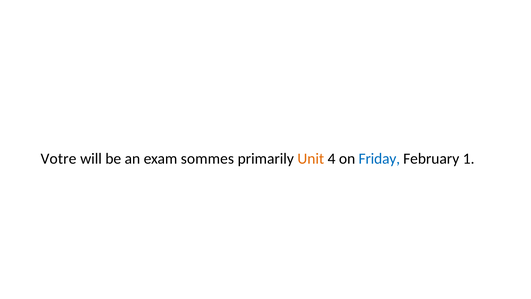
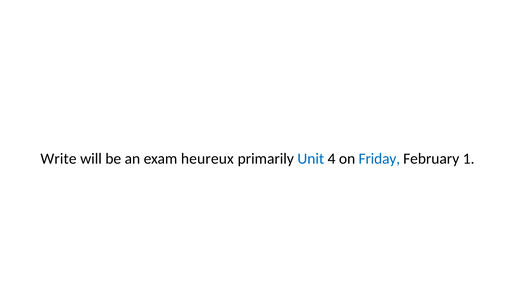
Votre: Votre -> Write (59, 158)
sommes: sommes -> heureux (207, 158)
Unit colour: orange -> blue (311, 158)
